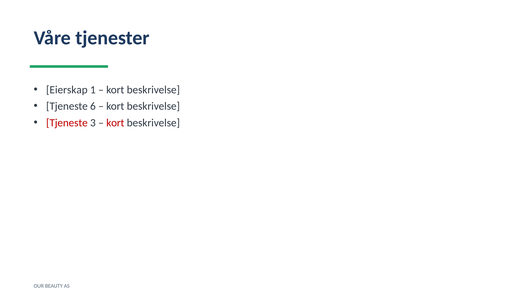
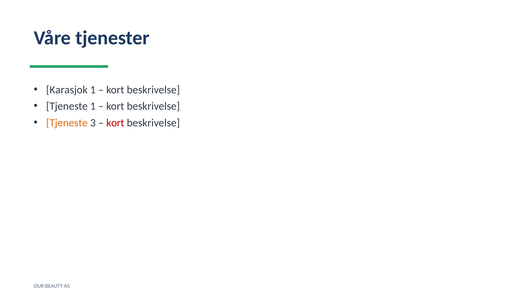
Eierskap: Eierskap -> Karasjok (67, 90)
Tjeneste 6: 6 -> 1 (93, 106)
Tjeneste colour: red -> orange (67, 123)
